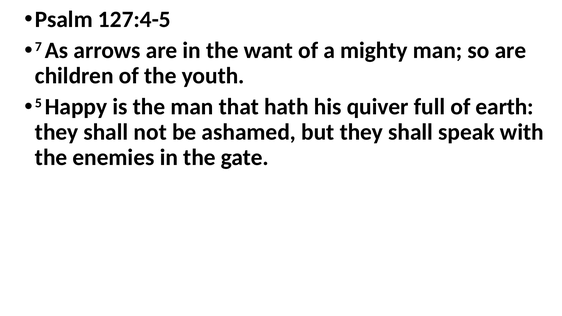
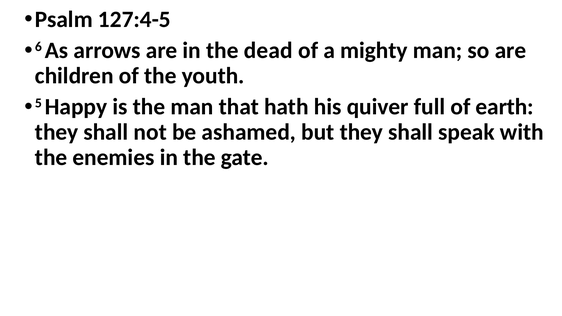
7: 7 -> 6 (38, 47)
want: want -> dead (268, 51)
